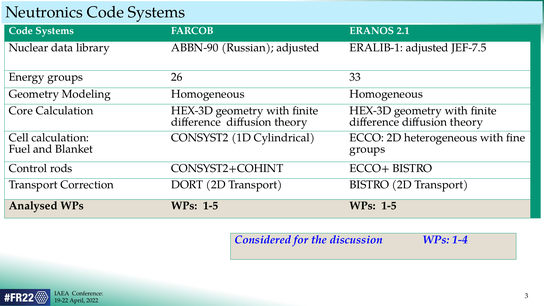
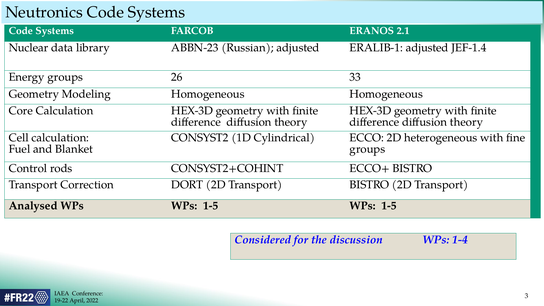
ABBN-90: ABBN-90 -> ABBN-23 (195, 48)
JEF-7.5: JEF-7.5 -> JEF-1.4 (469, 48)
